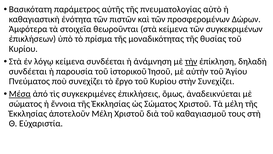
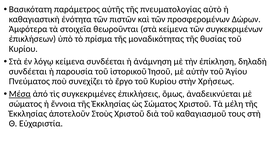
τὴν underline: present -> none (191, 61)
στὴν Συνεχίζει: Συνεχίζει -> Χρήσεως (216, 81)
ἀποτελοῦν Μέλη: Μέλη -> Στοὺς (102, 113)
